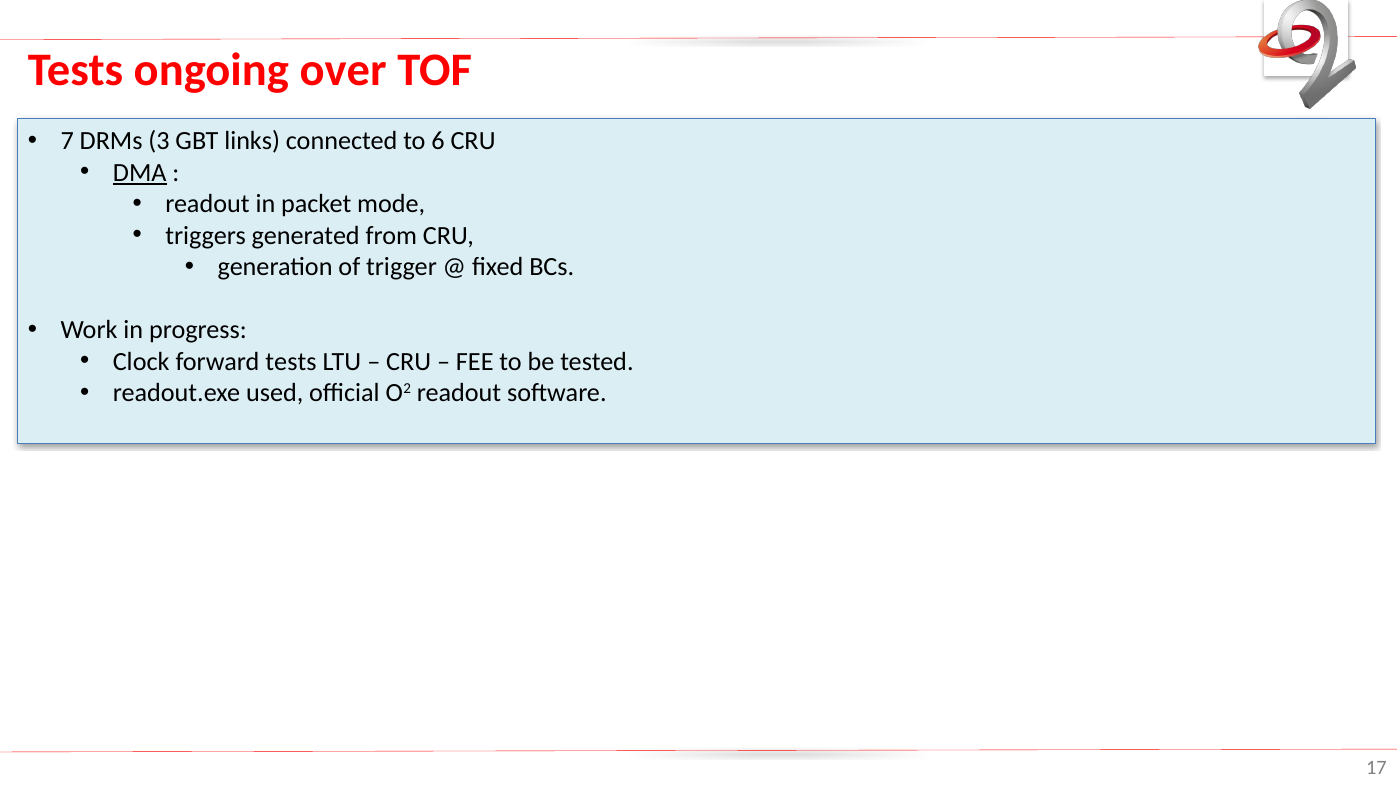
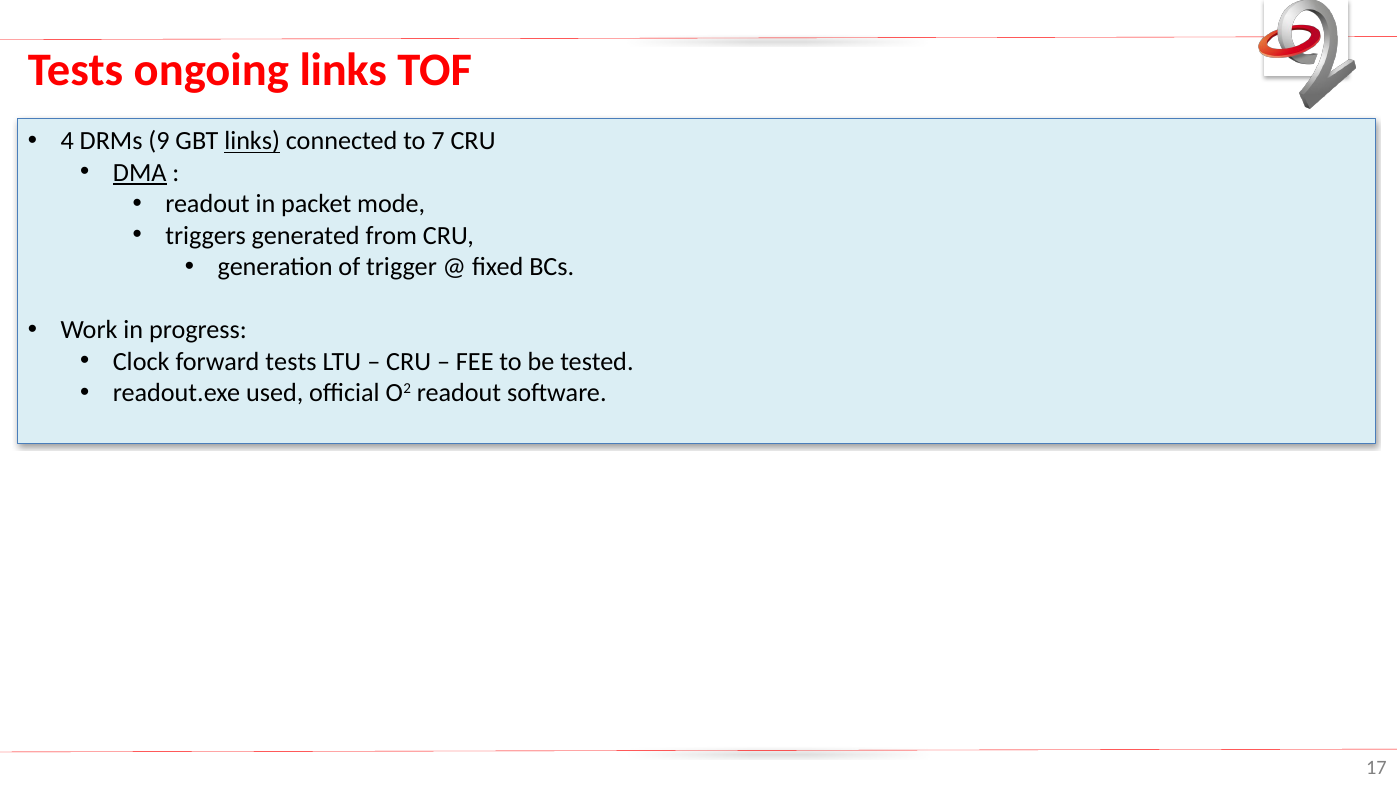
ongoing over: over -> links (343, 70)
7: 7 -> 4 (67, 141)
3: 3 -> 9 (159, 141)
links underline: none -> present (252, 141)
6: 6 -> 7 (438, 141)
